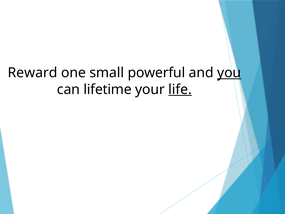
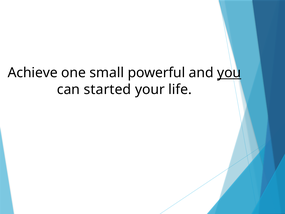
Reward: Reward -> Achieve (33, 73)
lifetime: lifetime -> started (107, 89)
life underline: present -> none (180, 89)
